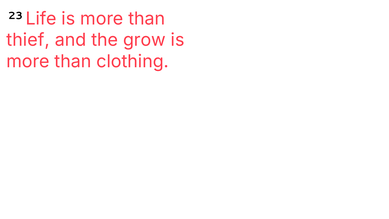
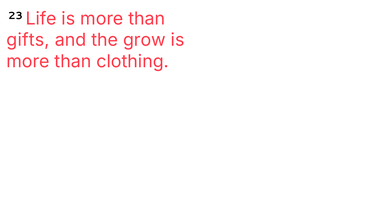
thief: thief -> gifts (28, 40)
